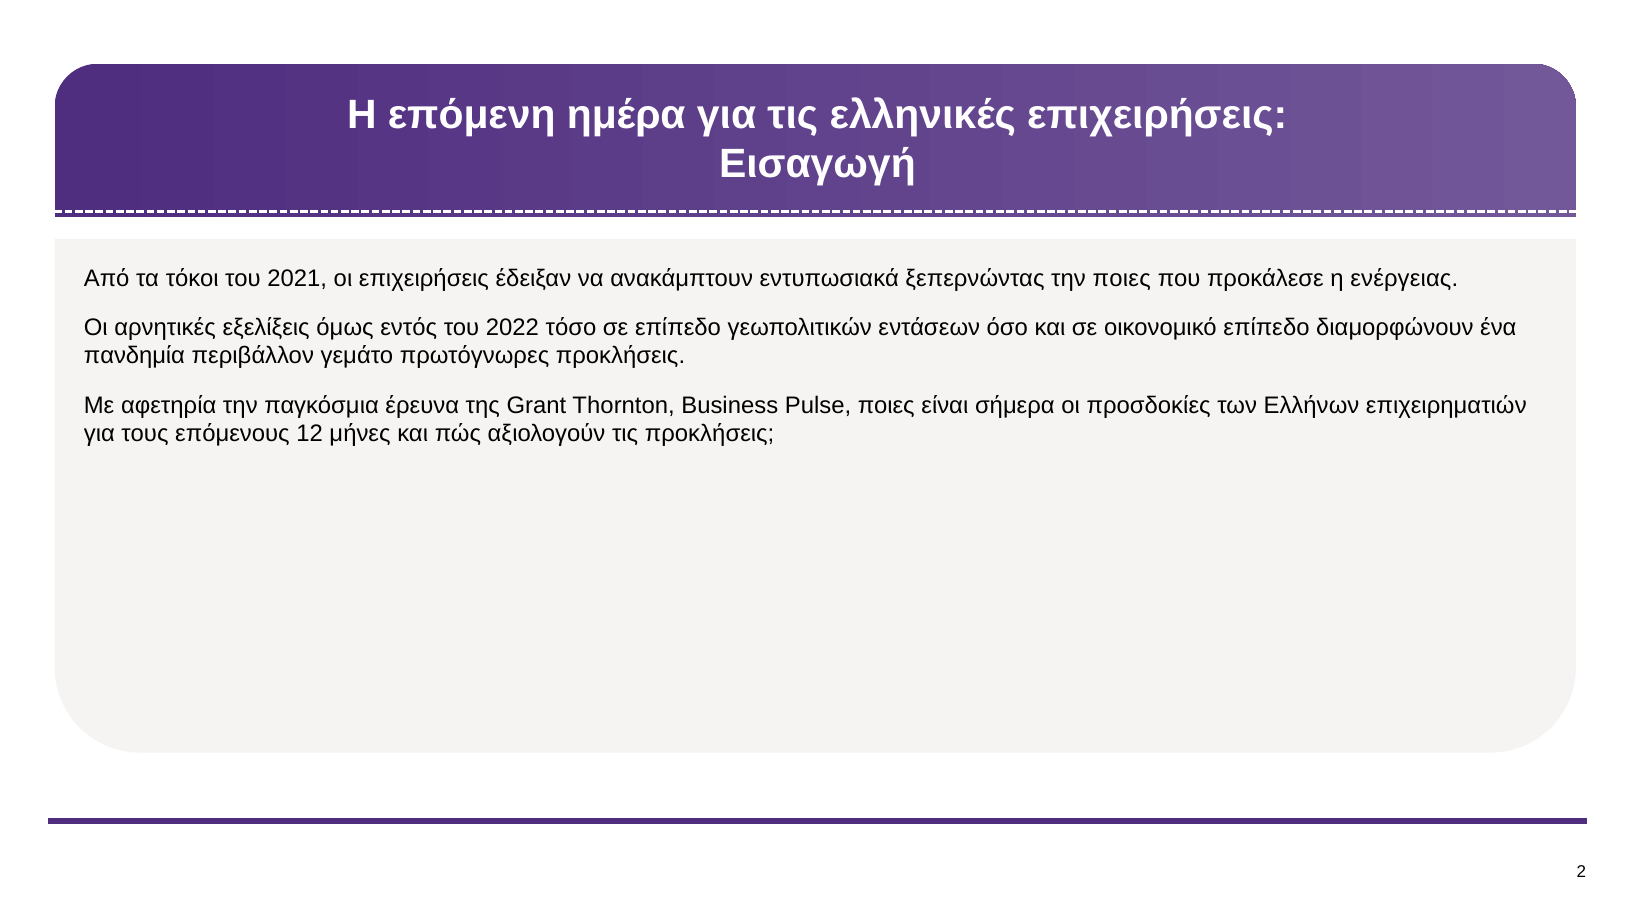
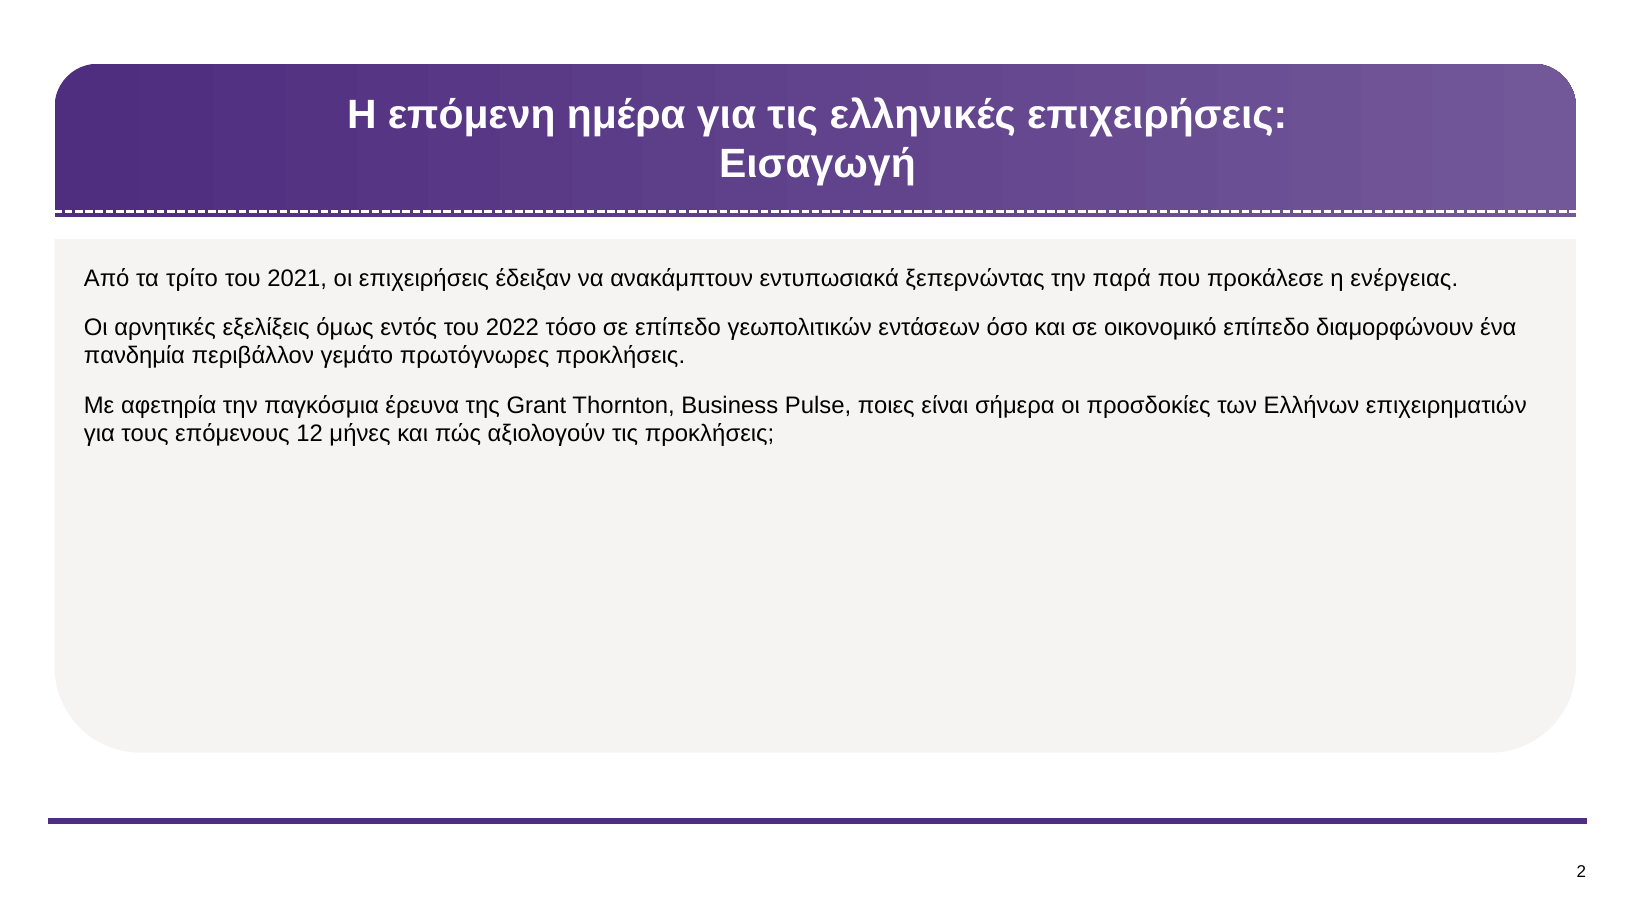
τόκοι: τόκοι -> τρίτο (192, 278)
την ποιες: ποιες -> παρά (1122, 278)
